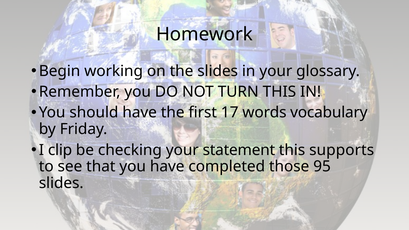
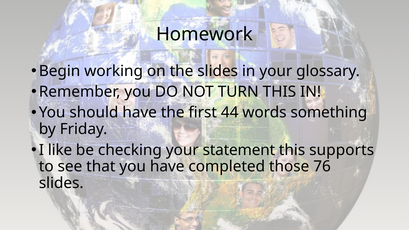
17: 17 -> 44 (230, 113)
vocabulary: vocabulary -> something (329, 113)
clip: clip -> like (60, 150)
95: 95 -> 76 (322, 167)
